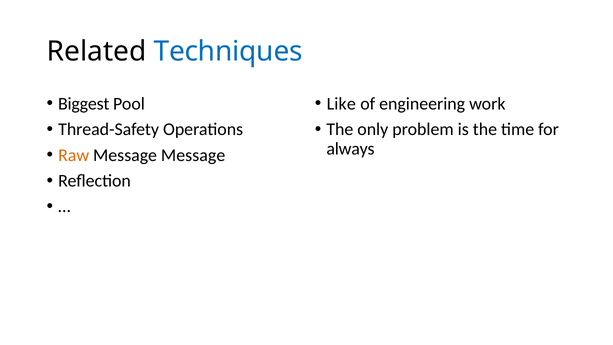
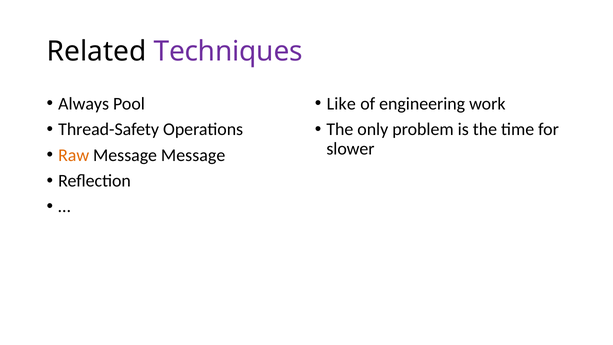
Techniques colour: blue -> purple (228, 51)
Biggest: Biggest -> Always (84, 104)
always: always -> slower (350, 149)
